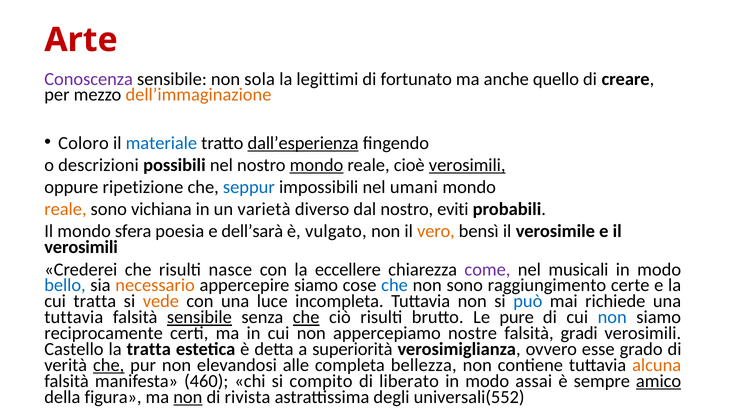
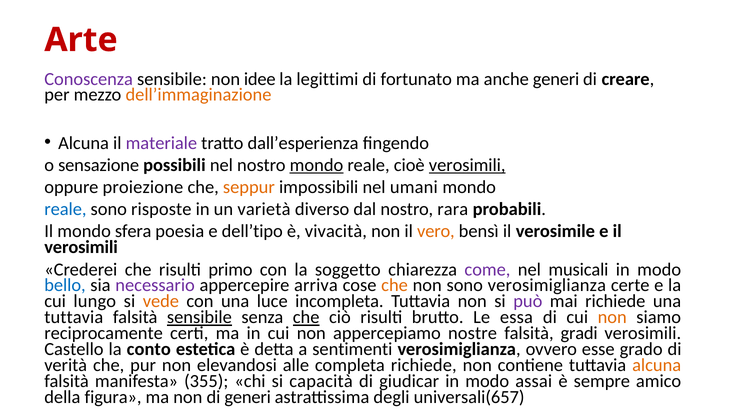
sola: sola -> idee (260, 79)
anche quello: quello -> generi (556, 79)
Coloro: Coloro -> Alcuna (84, 143)
materiale colour: blue -> purple (161, 143)
dall’esperienza underline: present -> none (303, 143)
descrizioni: descrizioni -> sensazione (99, 165)
ripetizione: ripetizione -> proiezione (143, 187)
seppur colour: blue -> orange (249, 187)
reale colour: orange -> blue (65, 209)
vichiana: vichiana -> risposte (161, 209)
eviti: eviti -> rara (453, 209)
dell’sarà: dell’sarà -> dell’tipo (252, 231)
vulgato: vulgato -> vivacità (336, 231)
nasce: nasce -> primo (231, 270)
eccellere: eccellere -> soggetto (348, 270)
necessario colour: orange -> purple (155, 285)
appercepire siamo: siamo -> arriva (316, 285)
che colour: blue -> orange (395, 285)
sono raggiungimento: raggiungimento -> verosimiglianza (547, 285)
cui tratta: tratta -> lungo (95, 301)
può colour: blue -> purple (528, 301)
pure: pure -> essa (516, 317)
non colour: blue -> orange (612, 317)
la tratta: tratta -> conto (149, 349)
superiorità: superiorità -> sentimenti (352, 349)
che underline: present -> none (109, 365)
completa bellezza: bellezza -> richiede (424, 365)
460: 460 -> 355 (206, 381)
compito: compito -> capacità (321, 381)
liberato: liberato -> giudicar (409, 381)
amico underline: present -> none (659, 381)
non underline: present -> none (188, 397)
di rivista: rivista -> generi (248, 397)
universali(552: universali(552 -> universali(657 (469, 397)
